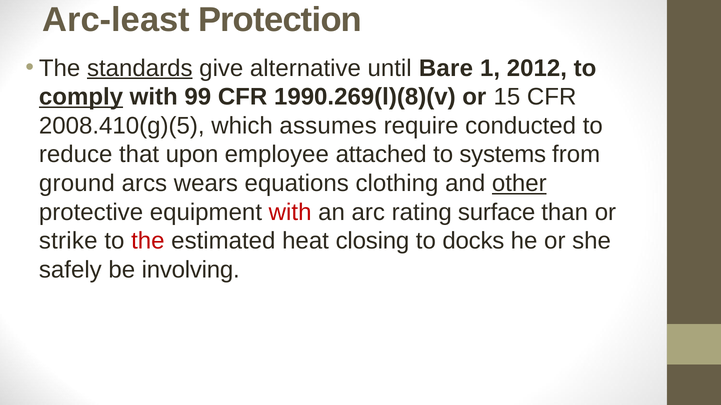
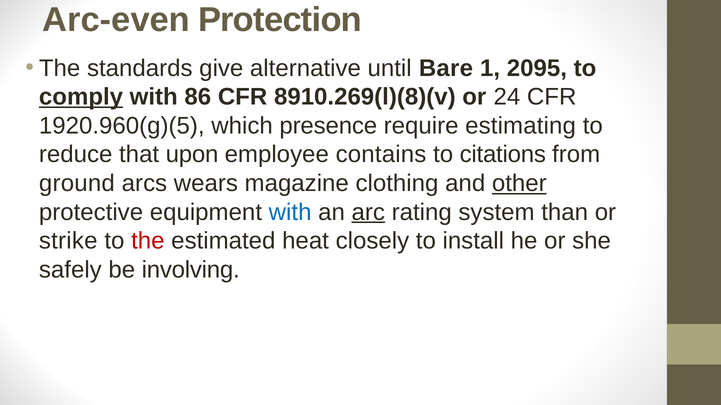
Arc-least: Arc-least -> Arc-even (116, 20)
standards underline: present -> none (140, 68)
2012: 2012 -> 2095 (537, 68)
99: 99 -> 86 (198, 97)
1990.269(l)(8)(v: 1990.269(l)(8)(v -> 8910.269(l)(8)(v (365, 97)
15: 15 -> 24 (507, 97)
2008.410(g)(5: 2008.410(g)(5 -> 1920.960(g)(5 (122, 126)
assumes: assumes -> presence (328, 126)
conducted: conducted -> estimating (521, 126)
attached: attached -> contains (381, 155)
systems: systems -> citations (503, 155)
equations: equations -> magazine (297, 184)
with colour: red -> blue (290, 212)
arc underline: none -> present (368, 212)
surface: surface -> system (497, 212)
closing: closing -> closely (372, 241)
docks: docks -> install (473, 241)
